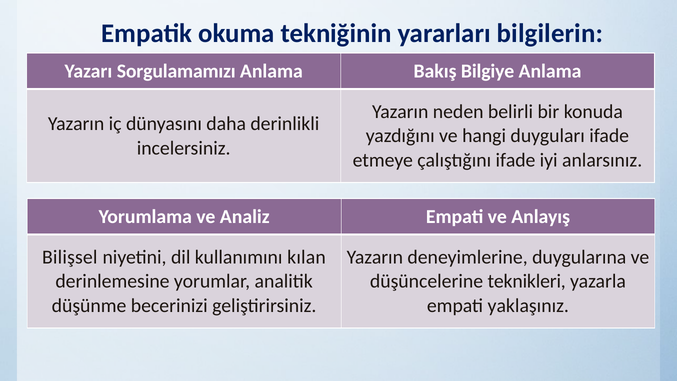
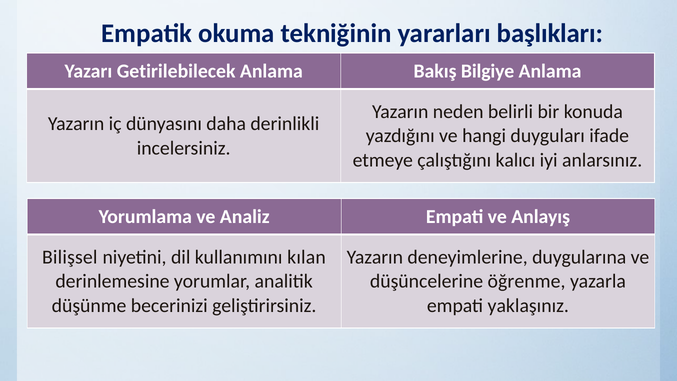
bilgilerin: bilgilerin -> başlıkları (550, 34)
Sorgulamamızı: Sorgulamamızı -> Getirilebilecek (176, 71)
çalıştığını ifade: ifade -> kalıcı (515, 160)
teknikleri: teknikleri -> öğrenme (527, 281)
